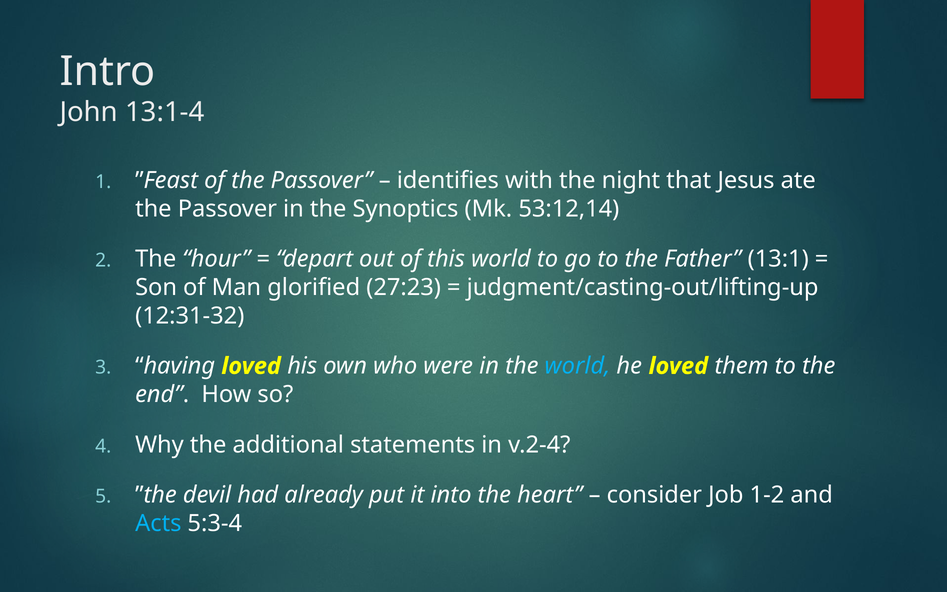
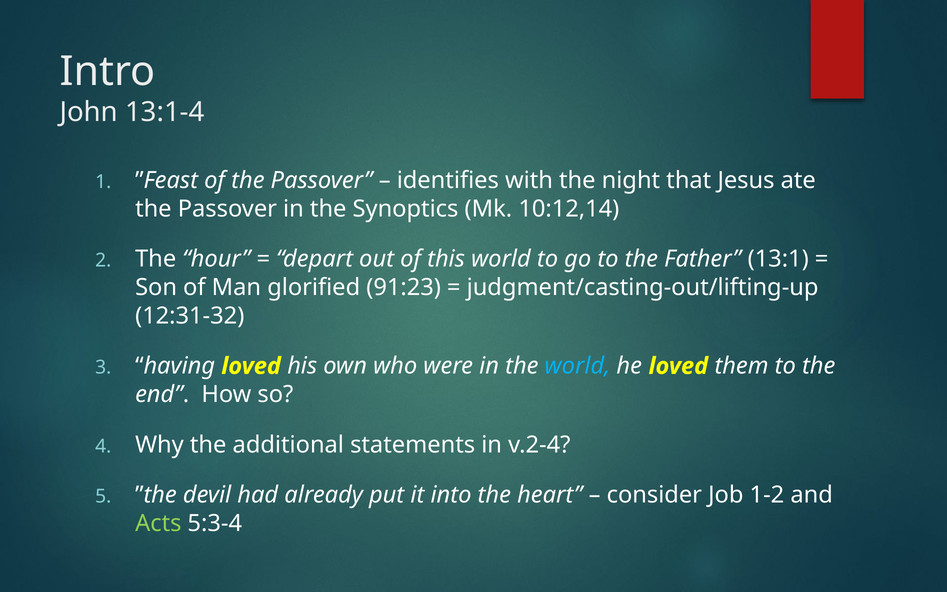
53:12,14: 53:12,14 -> 10:12,14 (569, 209)
27:23: 27:23 -> 91:23 (404, 288)
Acts colour: light blue -> light green (158, 523)
